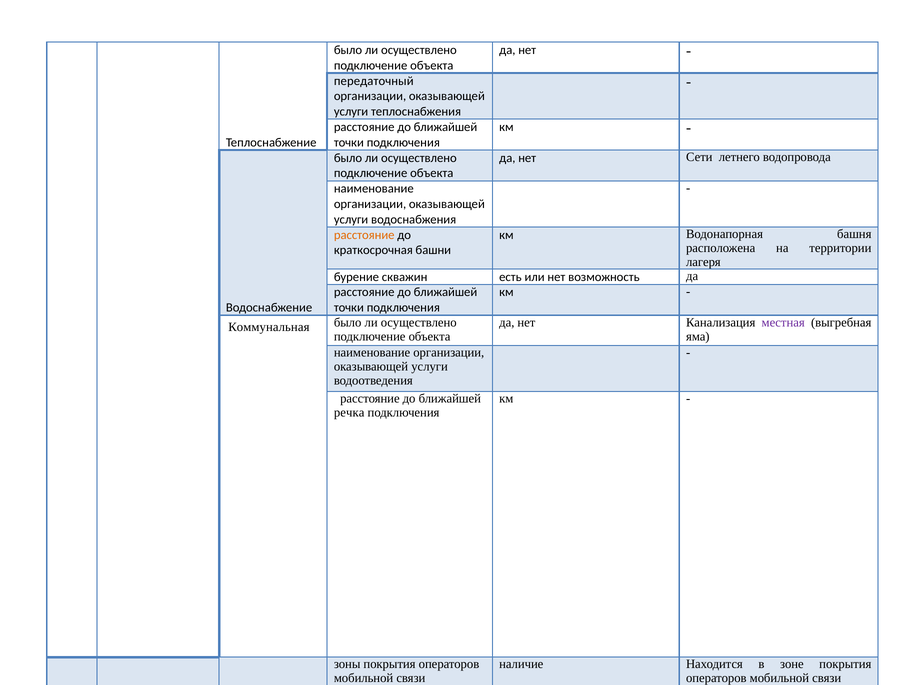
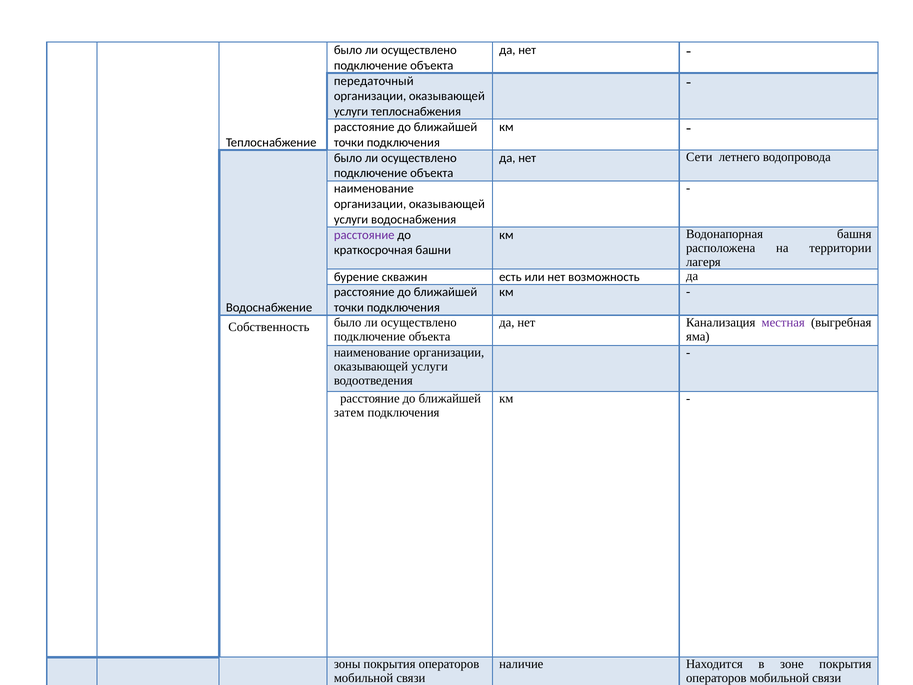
расстояние colour: orange -> purple (364, 235)
Коммунальная: Коммунальная -> Собственность (269, 327)
речка: речка -> затем (349, 412)
